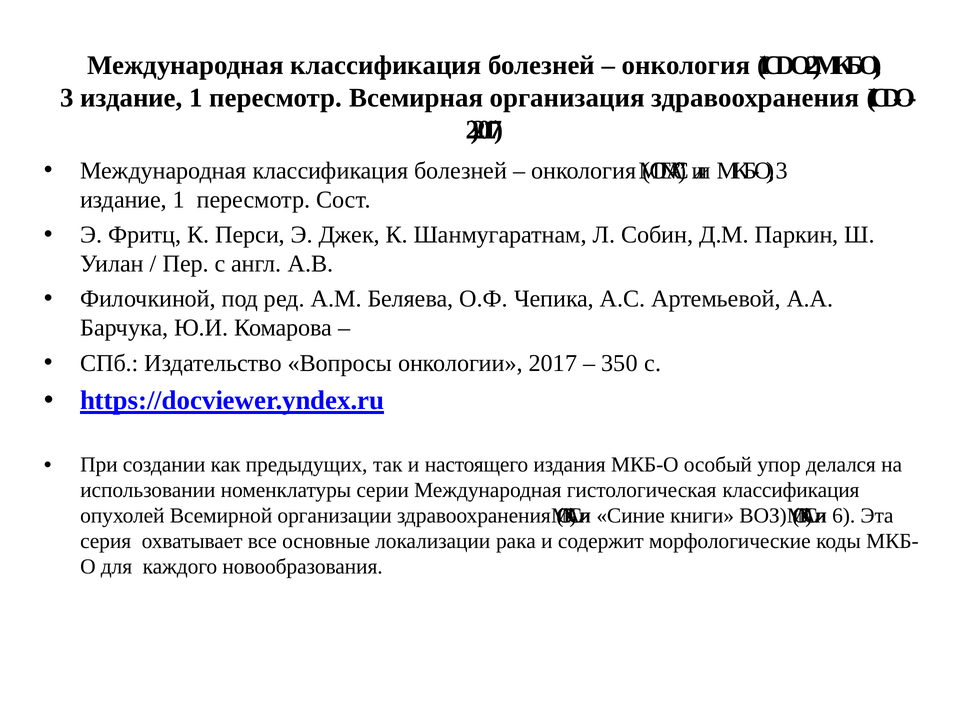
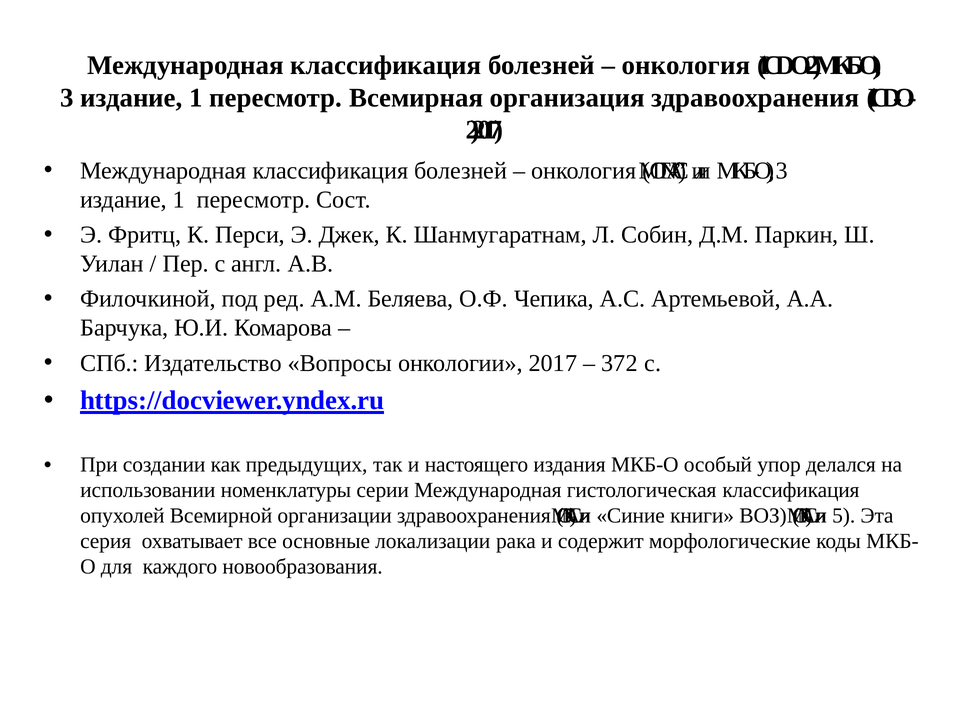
350: 350 -> 372 (619, 363)
6: 6 -> 5 (844, 516)
